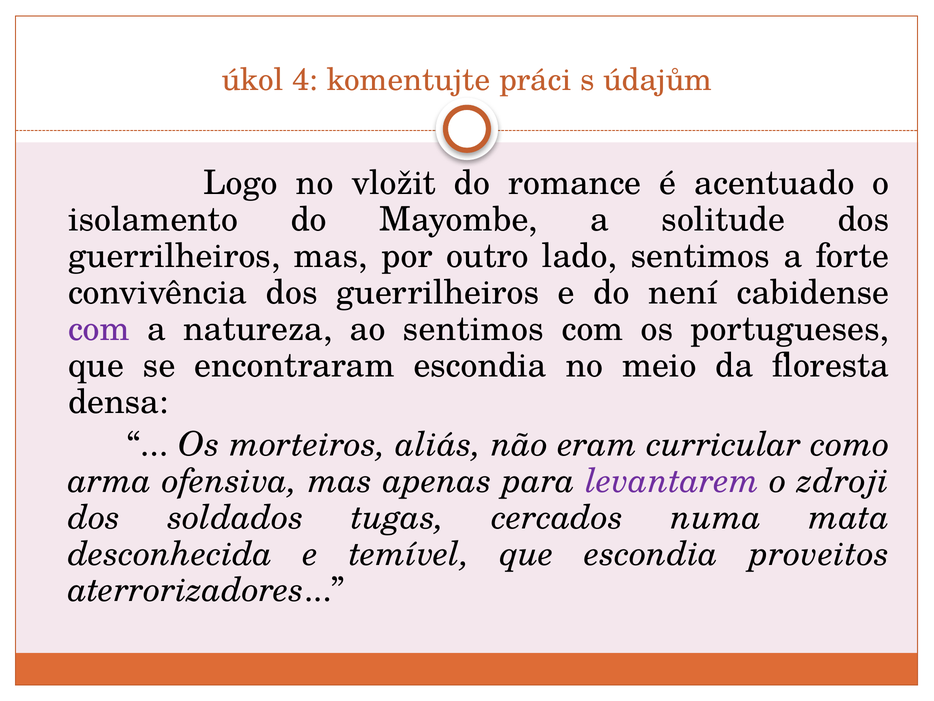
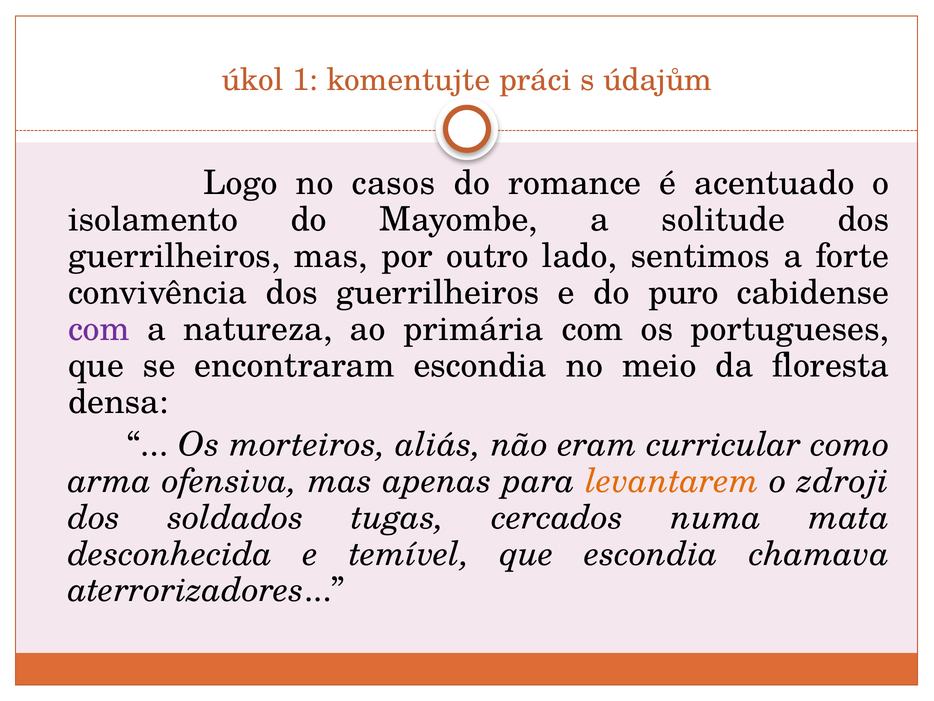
4: 4 -> 1 (305, 80)
vložit: vložit -> casos (394, 183)
není: není -> puro (683, 292)
ao sentimos: sentimos -> primária (473, 329)
levantarem colour: purple -> orange (672, 481)
proveitos: proveitos -> chamava (819, 554)
